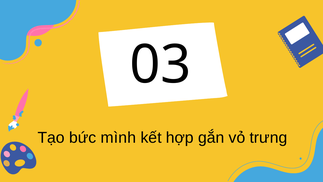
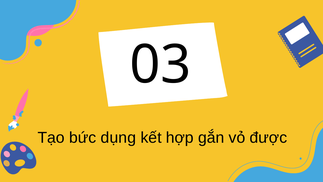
mình: mình -> dụng (118, 137)
trưng: trưng -> được (268, 137)
